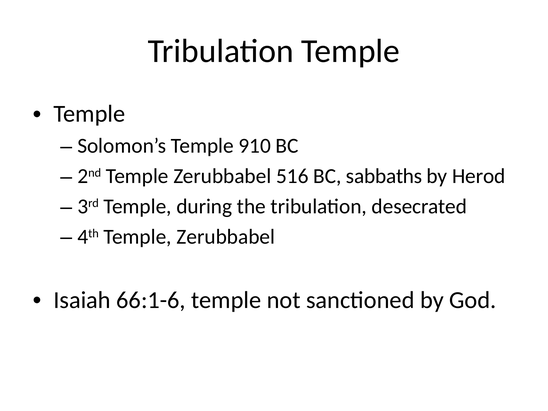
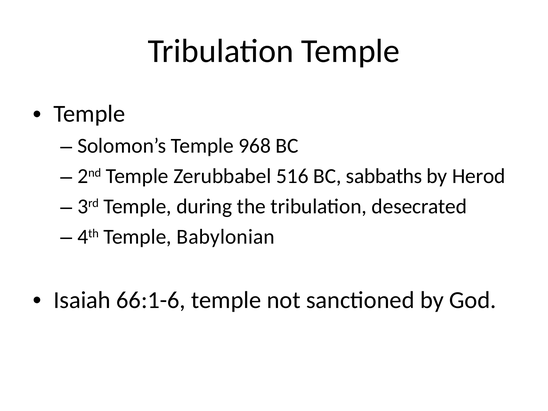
910: 910 -> 968 (255, 146)
Zerubbabel: Zerubbabel -> Babylonian (226, 237)
